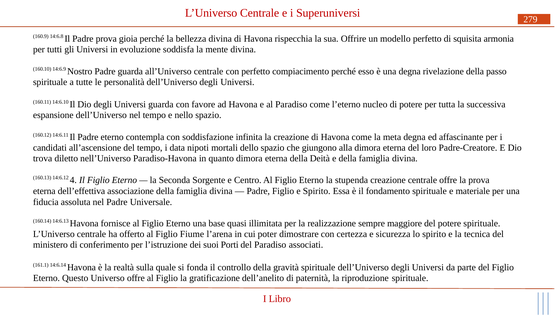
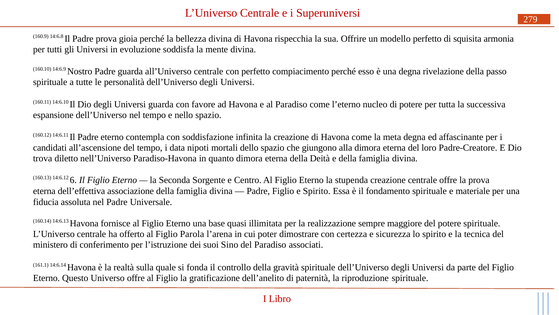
4: 4 -> 6 (73, 180)
Fiume: Fiume -> Parola (192, 234)
Porti: Porti -> Sino (230, 245)
